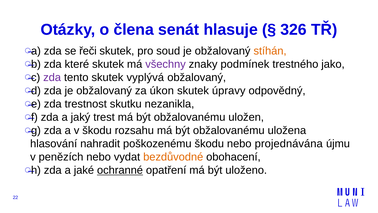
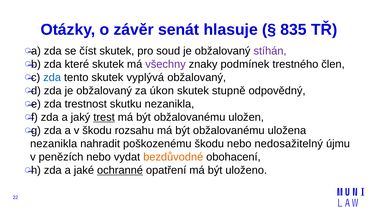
člena: člena -> závěr (134, 30)
326: 326 -> 835 (294, 30)
řeči: řeči -> číst (88, 51)
stíhán colour: orange -> purple (270, 51)
jako: jako -> člen (333, 64)
zda colour: purple -> blue (52, 77)
úpravy: úpravy -> stupně (229, 91)
trest underline: none -> present (104, 117)
hlasování: hlasování -> nezanikla (54, 143)
projednávána: projednávána -> nedosažitelný (289, 143)
